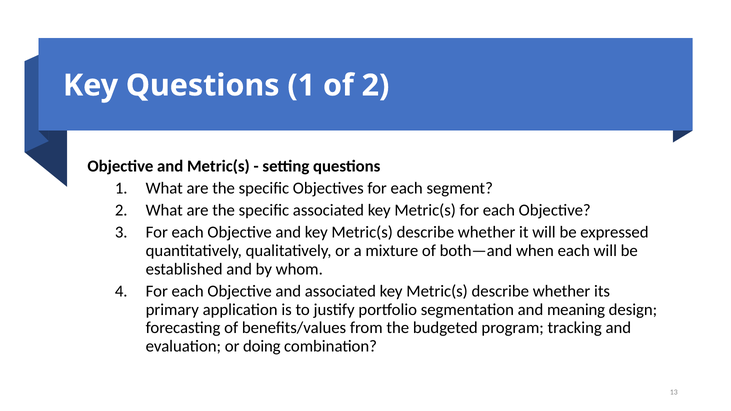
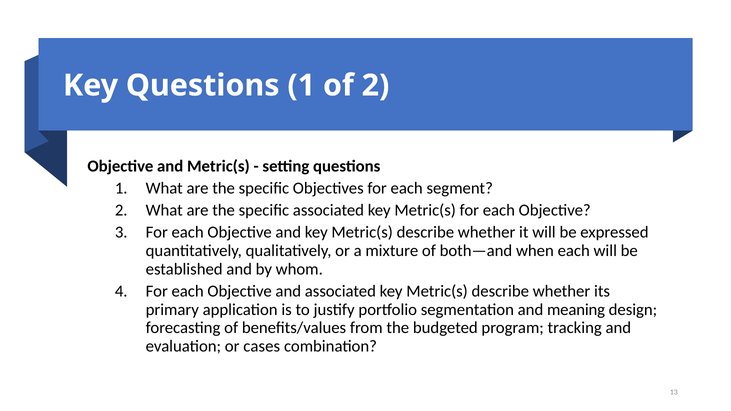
doing: doing -> cases (262, 346)
